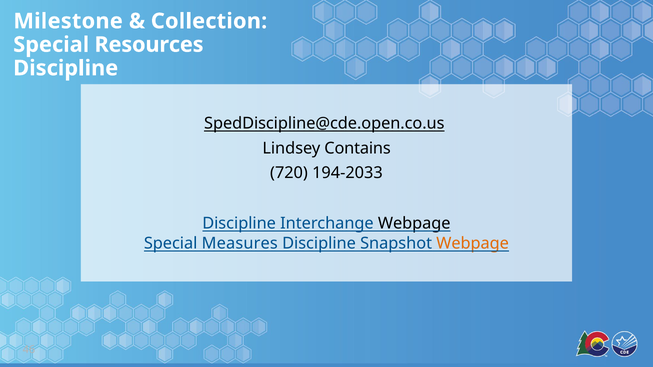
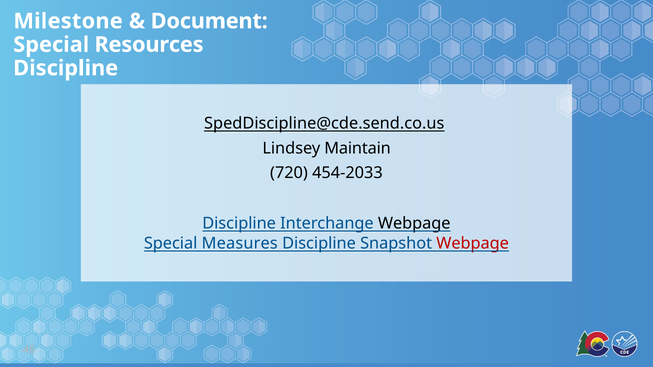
Collection: Collection -> Document (209, 21)
SpedDiscipline@cde.open.co.us: SpedDiscipline@cde.open.co.us -> SpedDiscipline@cde.send.co.us (324, 124)
Contains: Contains -> Maintain (358, 148)
194-2033: 194-2033 -> 454-2033 (347, 173)
Webpage colour: orange -> red (473, 244)
